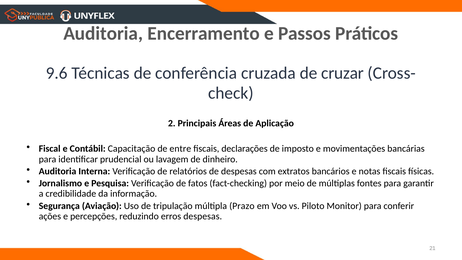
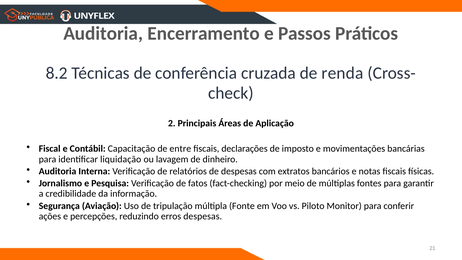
9.6: 9.6 -> 8.2 (57, 73)
cruzar: cruzar -> renda (342, 73)
prudencial: prudencial -> liquidação (121, 159)
Prazo: Prazo -> Fonte (242, 206)
